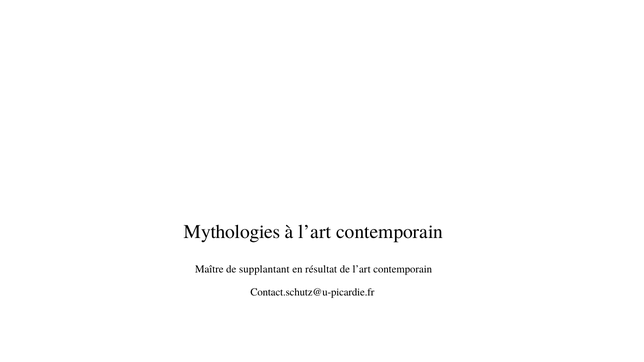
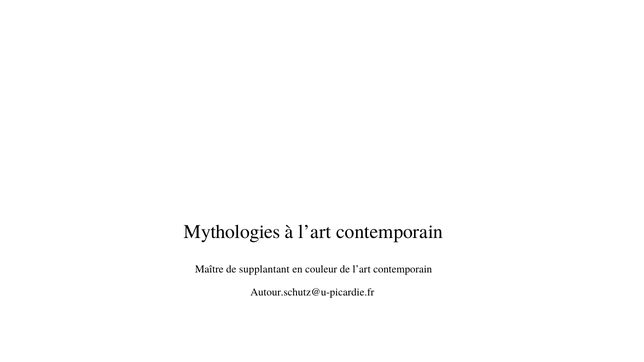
résultat: résultat -> couleur (321, 269)
Contact.schutz@u-picardie.fr: Contact.schutz@u-picardie.fr -> Autour.schutz@u-picardie.fr (312, 292)
